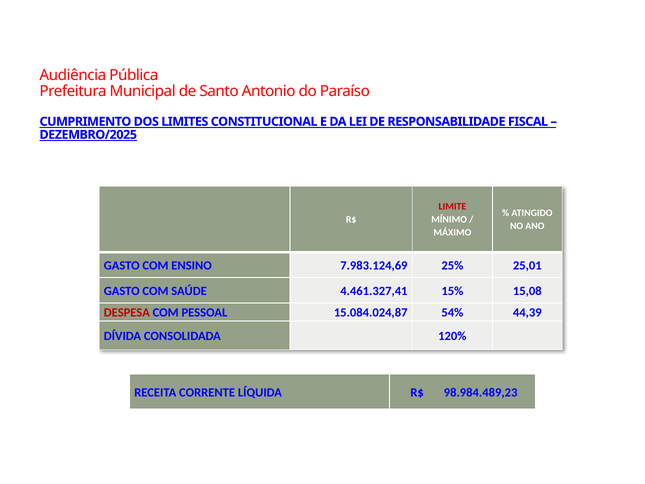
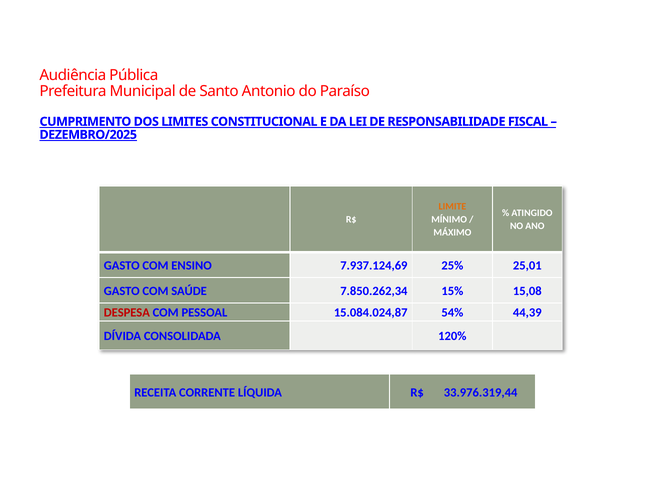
LIMITE colour: red -> orange (452, 207)
7.983.124,69: 7.983.124,69 -> 7.937.124,69 (374, 265)
4.461.327,41: 4.461.327,41 -> 7.850.262,34 (374, 291)
98.984.489,23: 98.984.489,23 -> 33.976.319,44 (481, 392)
